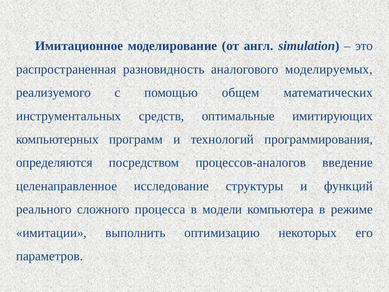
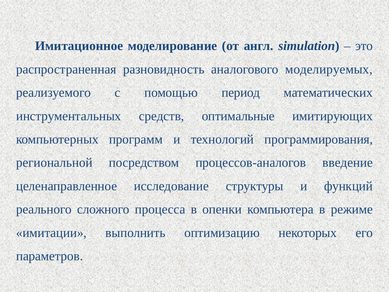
общем: общем -> период (241, 93)
определяются: определяются -> региональной (54, 163)
модели: модели -> опенки (222, 209)
